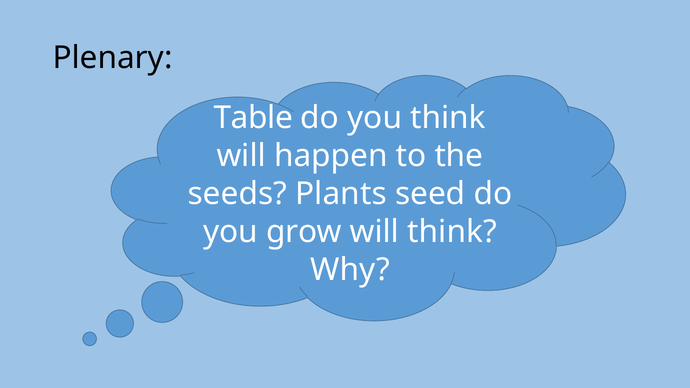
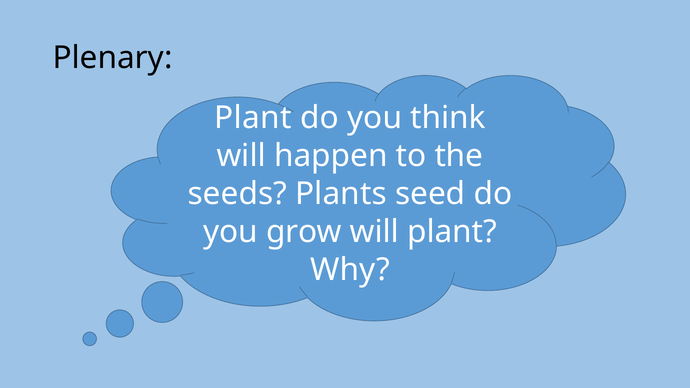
Table: Table -> Plant (253, 118)
will think: think -> plant (452, 232)
